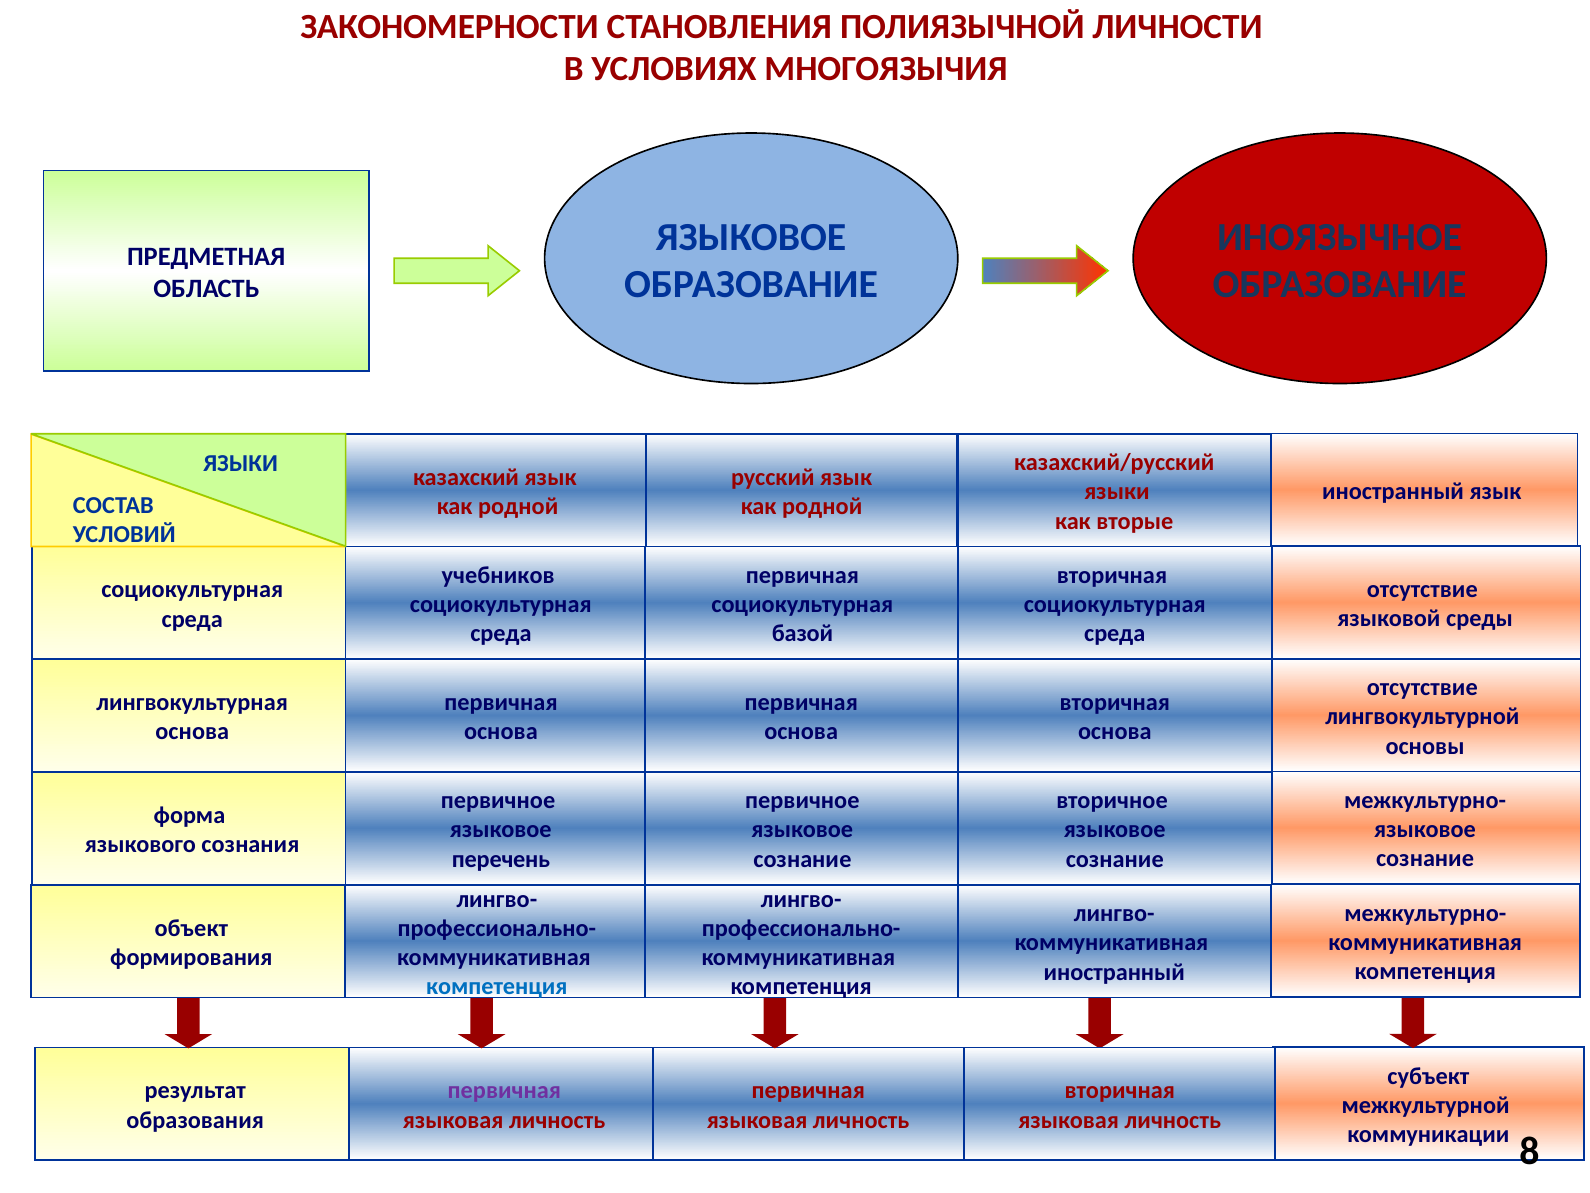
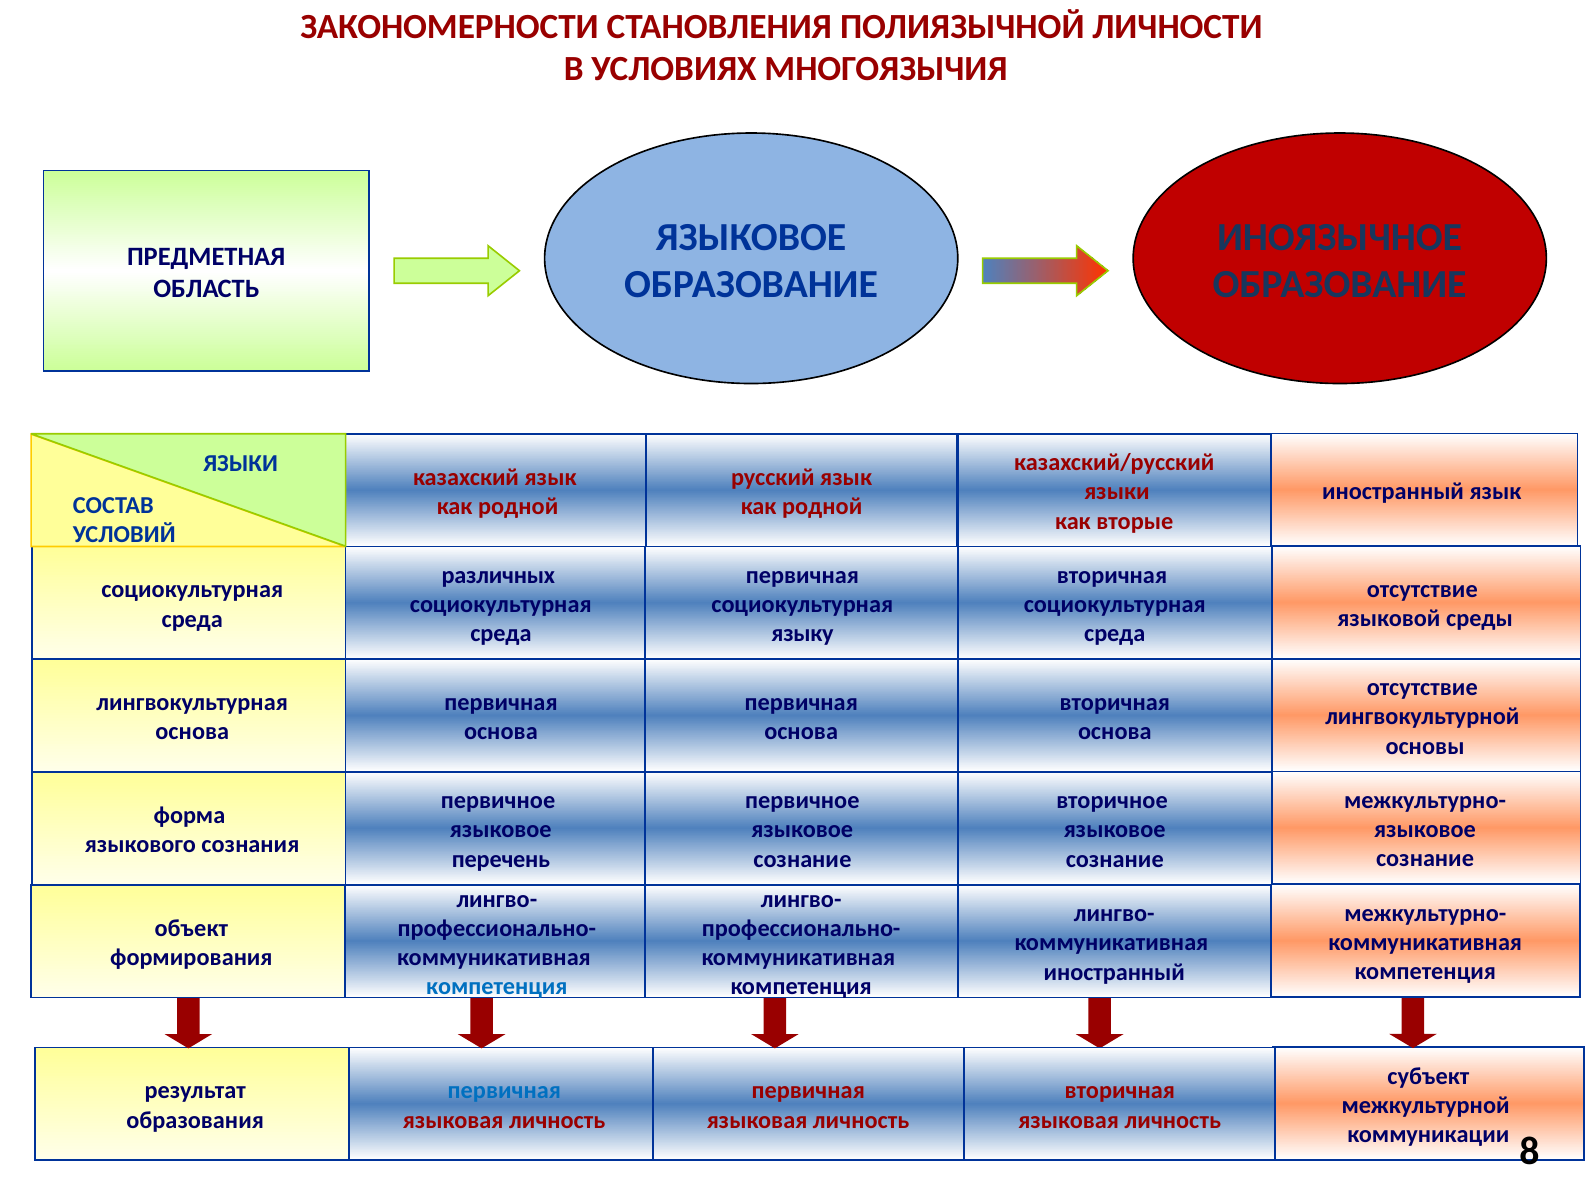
учебников: учебников -> различных (498, 575)
базой: базой -> языку (803, 633)
первичная colour: purple -> blue (504, 1090)
